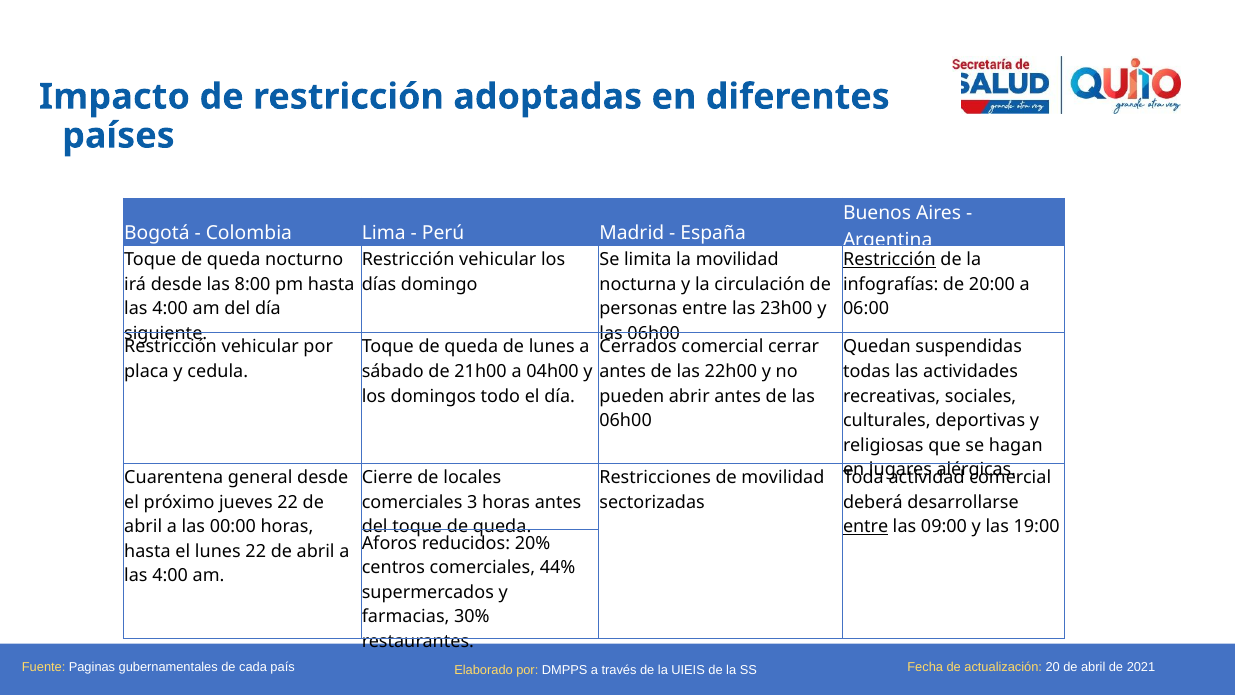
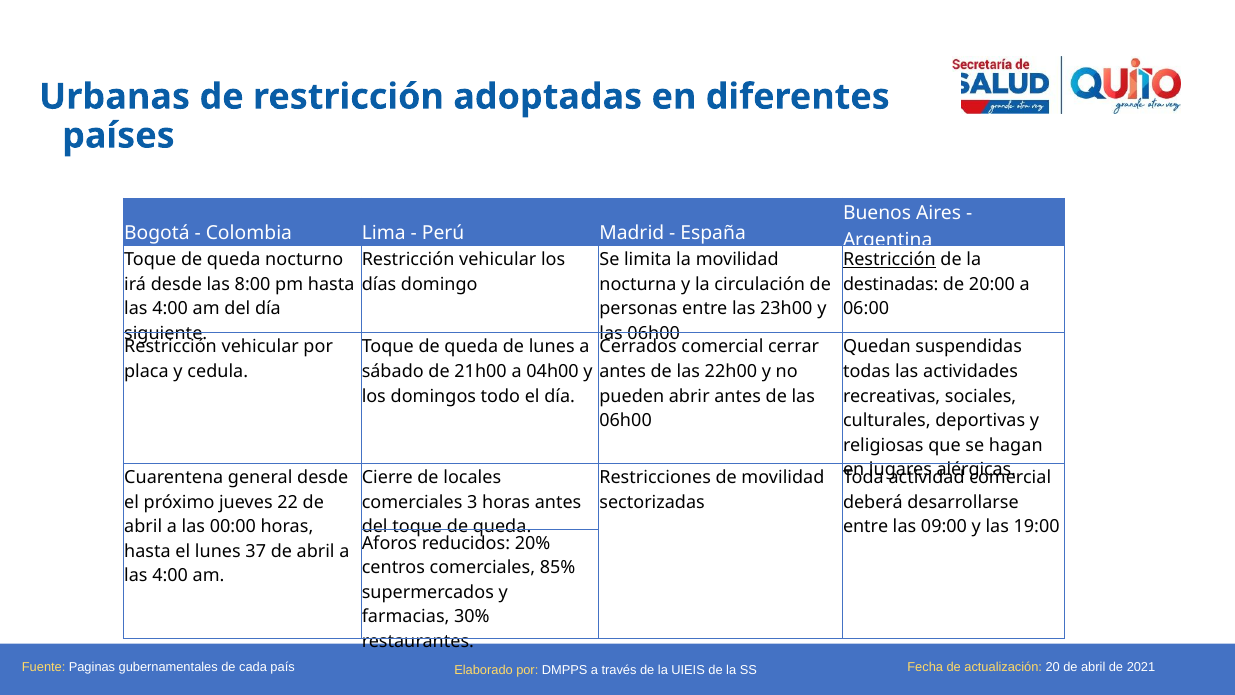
Impacto: Impacto -> Urbanas (115, 97)
infografías: infografías -> destinadas (891, 284)
entre underline: present -> none (866, 526)
lunes 22: 22 -> 37 (256, 551)
44%: 44% -> 85% (558, 568)
